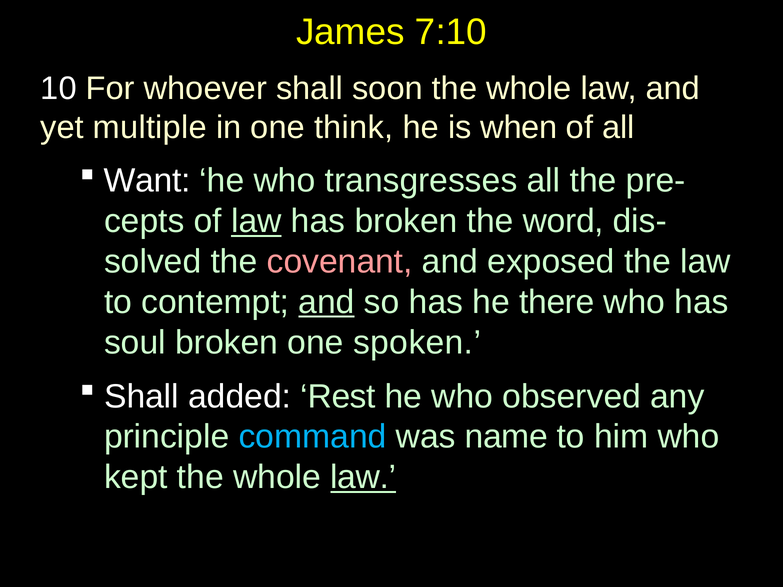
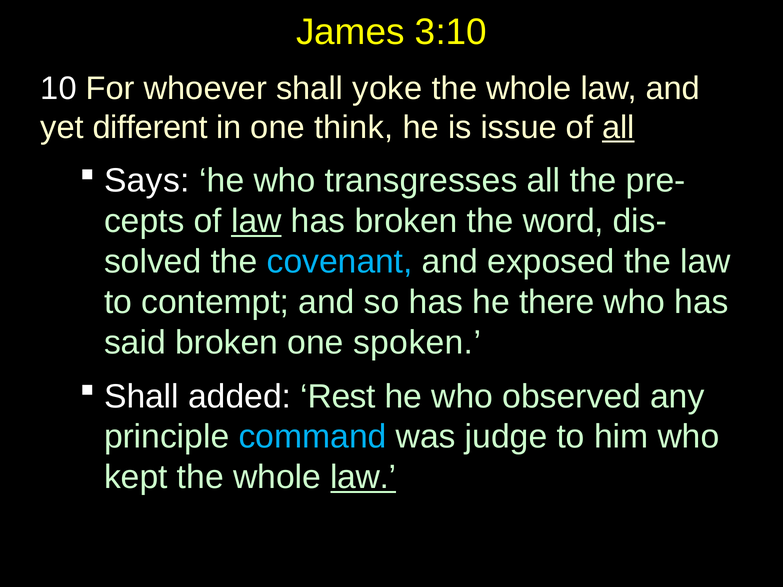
7:10: 7:10 -> 3:10 (451, 32)
soon: soon -> yoke (387, 89)
multiple: multiple -> different (150, 128)
when: when -> issue (519, 128)
all underline: none -> present (618, 128)
Want: Want -> Says (147, 181)
covenant colour: pink -> light blue (340, 262)
and underline: present -> none (327, 302)
soul: soul -> said (135, 343)
name: name -> judge (506, 437)
